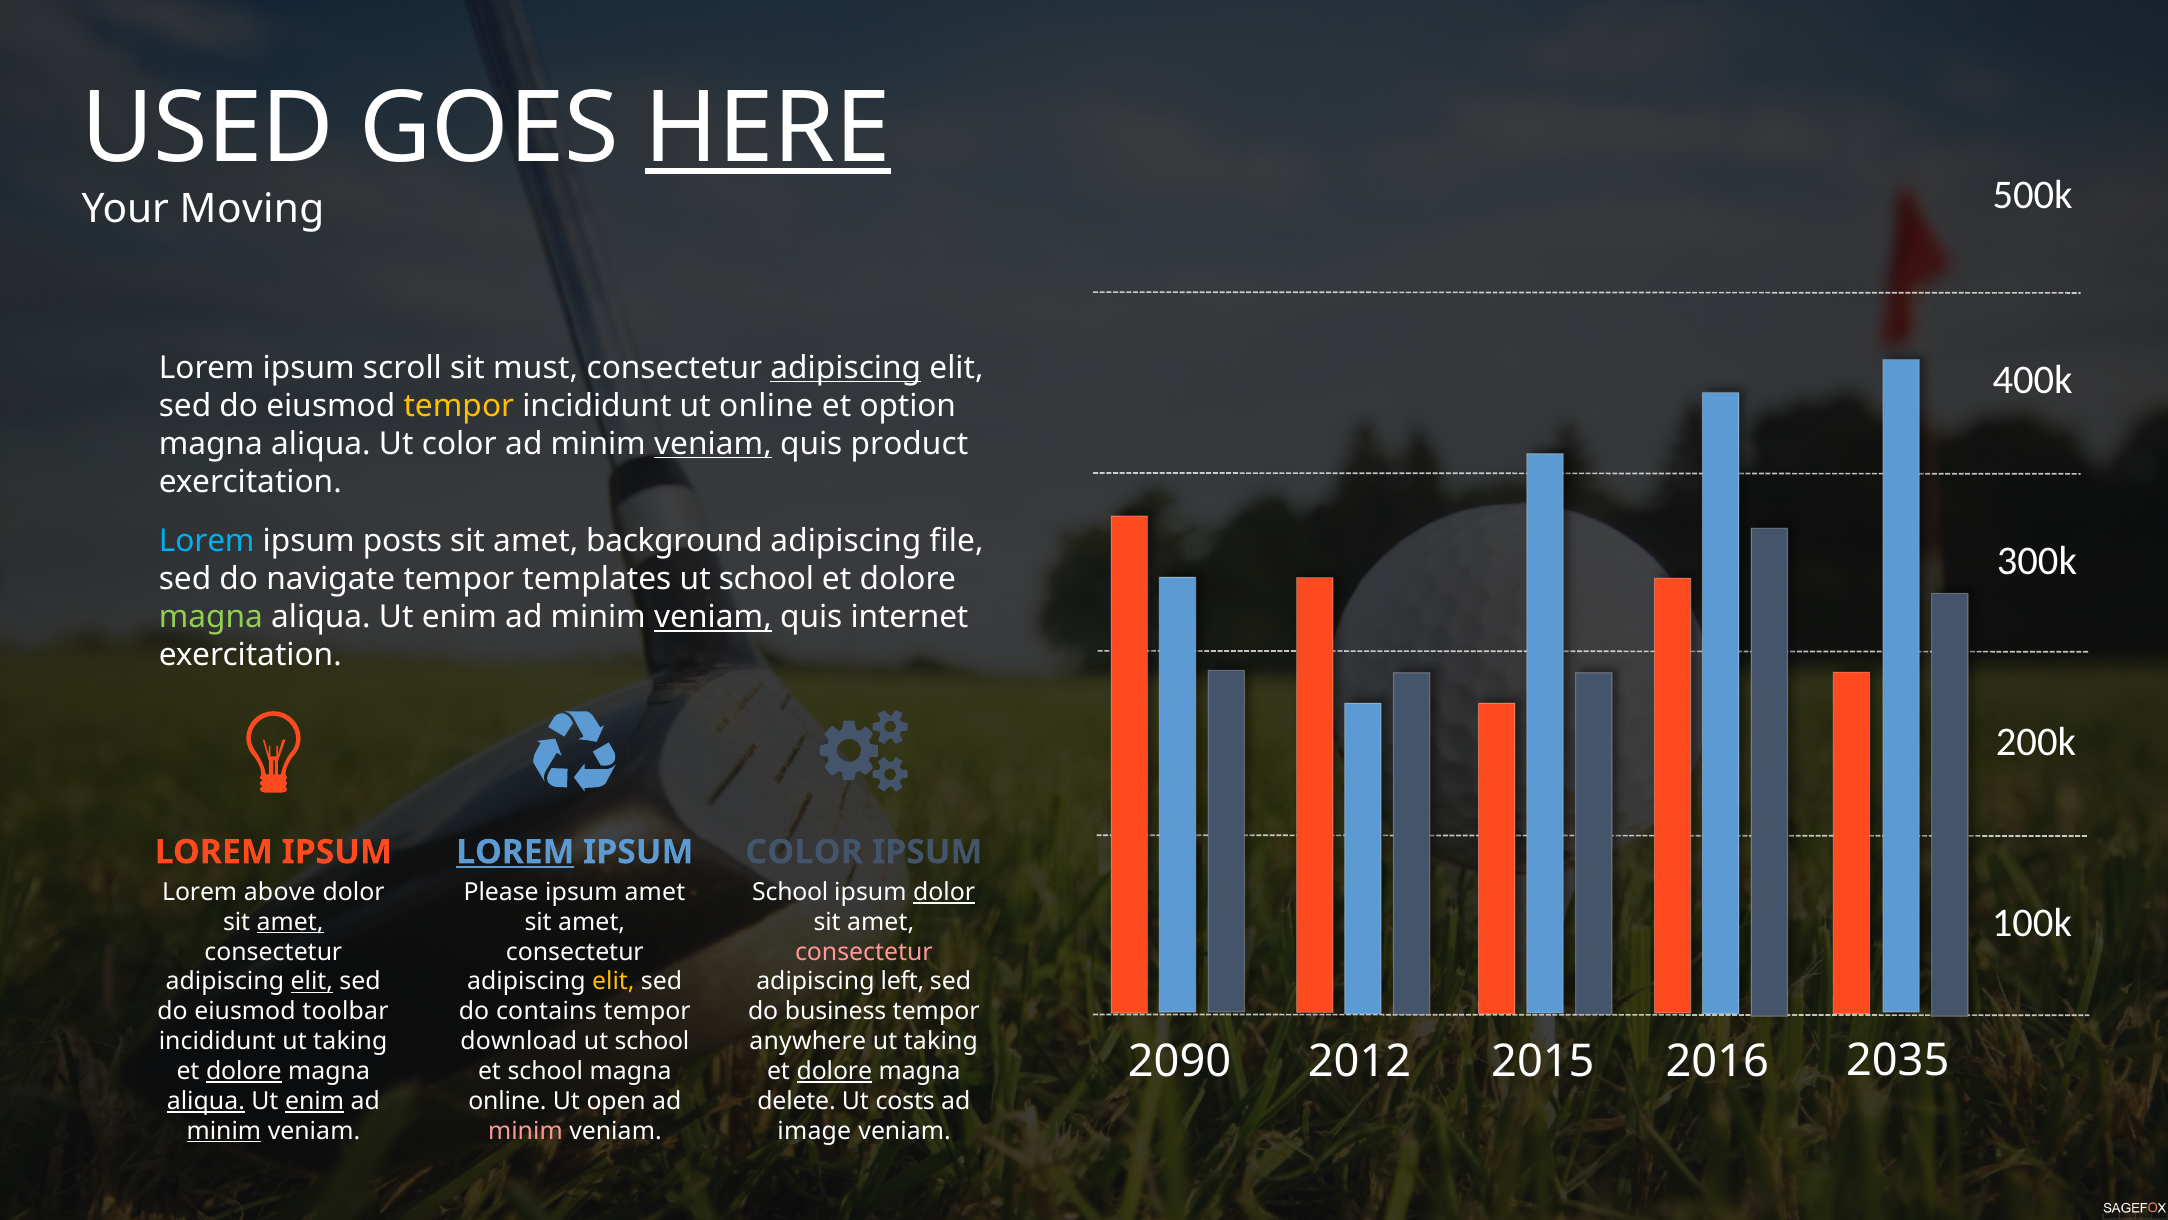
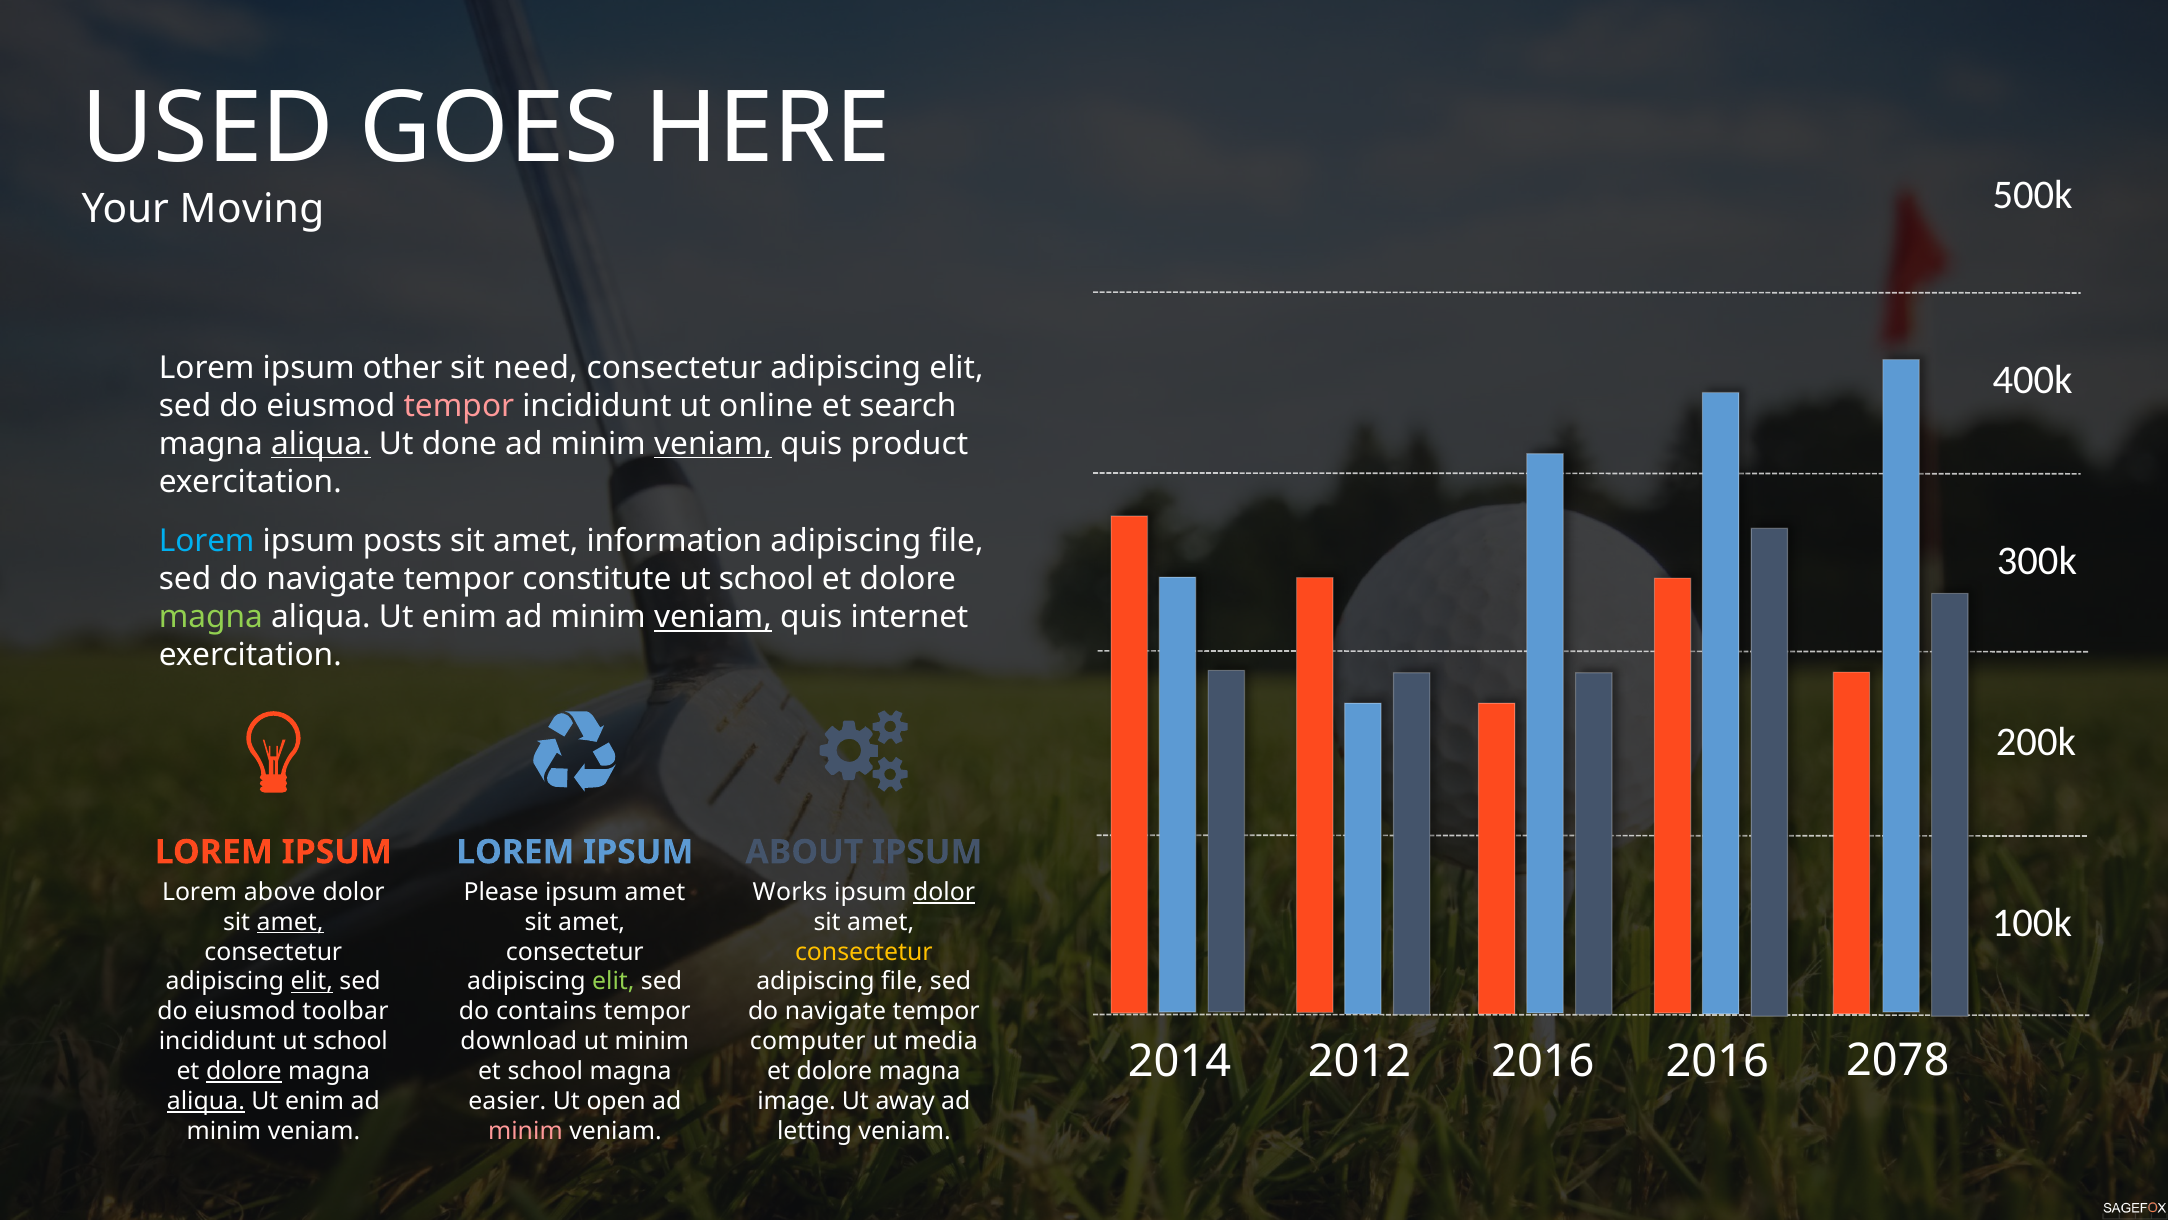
HERE underline: present -> none (768, 129)
scroll: scroll -> other (403, 368)
must: must -> need (536, 368)
adipiscing underline: present -> none (846, 368)
tempor colour: yellow -> pink (459, 406)
option: option -> search (908, 406)
aliqua underline: none -> present (321, 444)
Ut color: color -> done (459, 444)
background: background -> information (674, 541)
templates: templates -> constitute (597, 579)
LOREM underline: present -> none (515, 852)
COLOR: COLOR -> ABOUT (804, 852)
School: School -> Works (790, 892)
consectetur colour: pink -> yellow (864, 951)
elit colour: yellow -> light green (613, 981)
left: left -> file (902, 981)
business: business -> navigate (835, 1011)
incididunt ut taking: taking -> school (351, 1041)
school: school -> minim (652, 1041)
anywhere: anywhere -> computer (808, 1041)
taking: taking -> media (941, 1041)
2090: 2090 -> 2014 (1180, 1061)
2012 2015: 2015 -> 2016 (1543, 1061)
2035: 2035 -> 2078 (1898, 1060)
dolore underline: present -> none (834, 1071)
enim underline: present -> none (315, 1101)
online: online -> easier (507, 1101)
delete: delete -> image (797, 1101)
costs: costs -> away (905, 1101)
minim underline: present -> none (224, 1130)
image: image -> letting (815, 1130)
